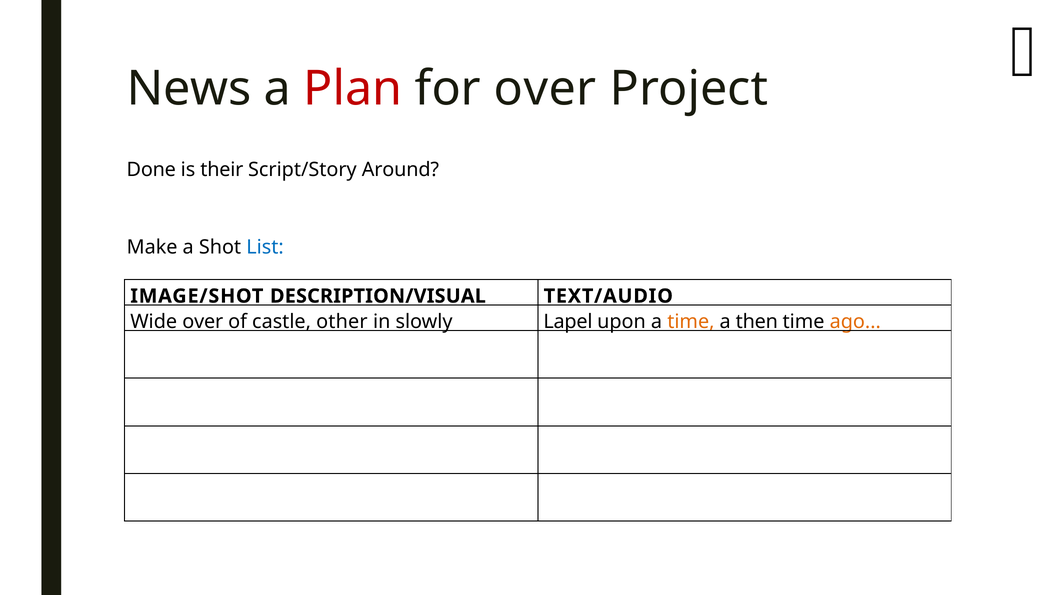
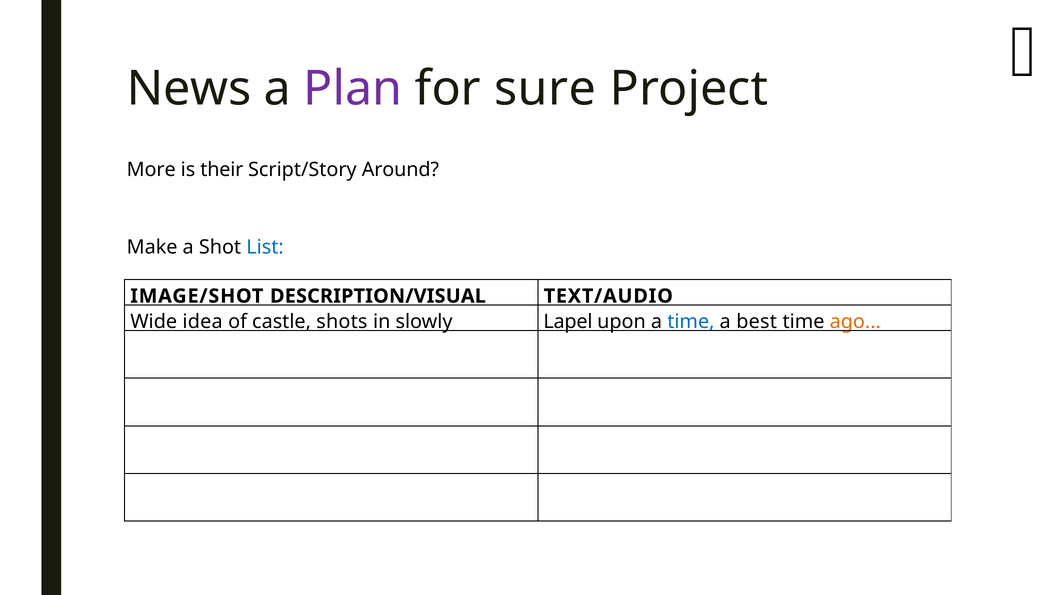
Plan colour: red -> purple (353, 89)
for over: over -> sure (545, 89)
Done: Done -> More (151, 169)
Wide over: over -> idea (203, 321)
other: other -> shots (342, 321)
time colour: orange -> blue (691, 321)
then: then -> best (757, 321)
